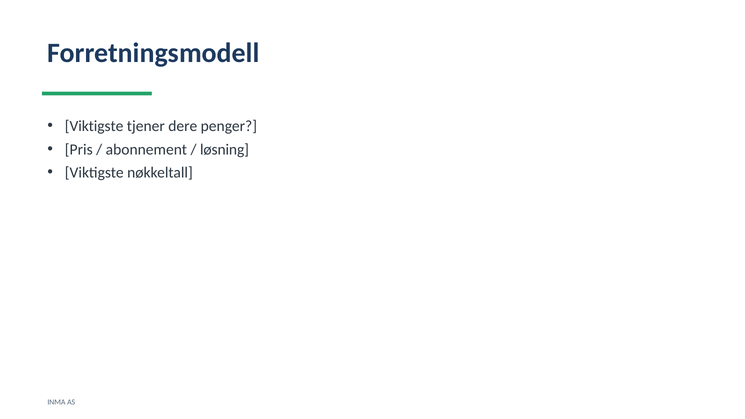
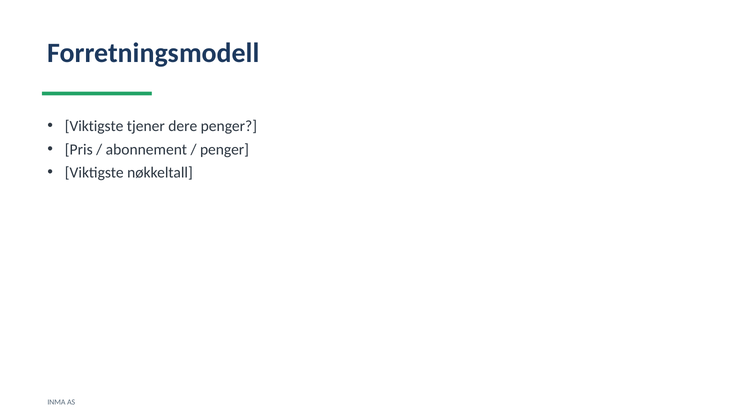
løsning: løsning -> penger (224, 149)
